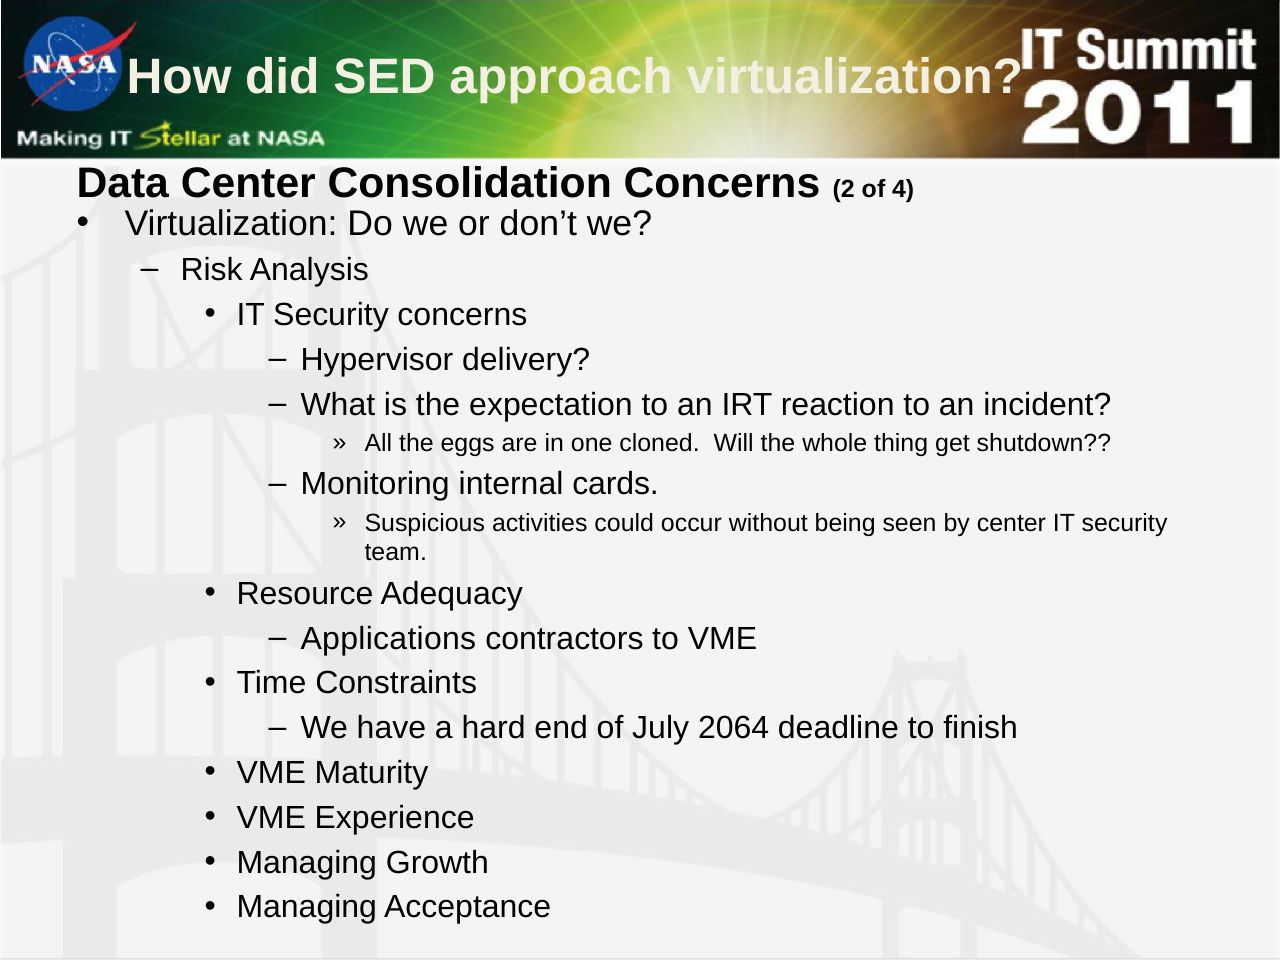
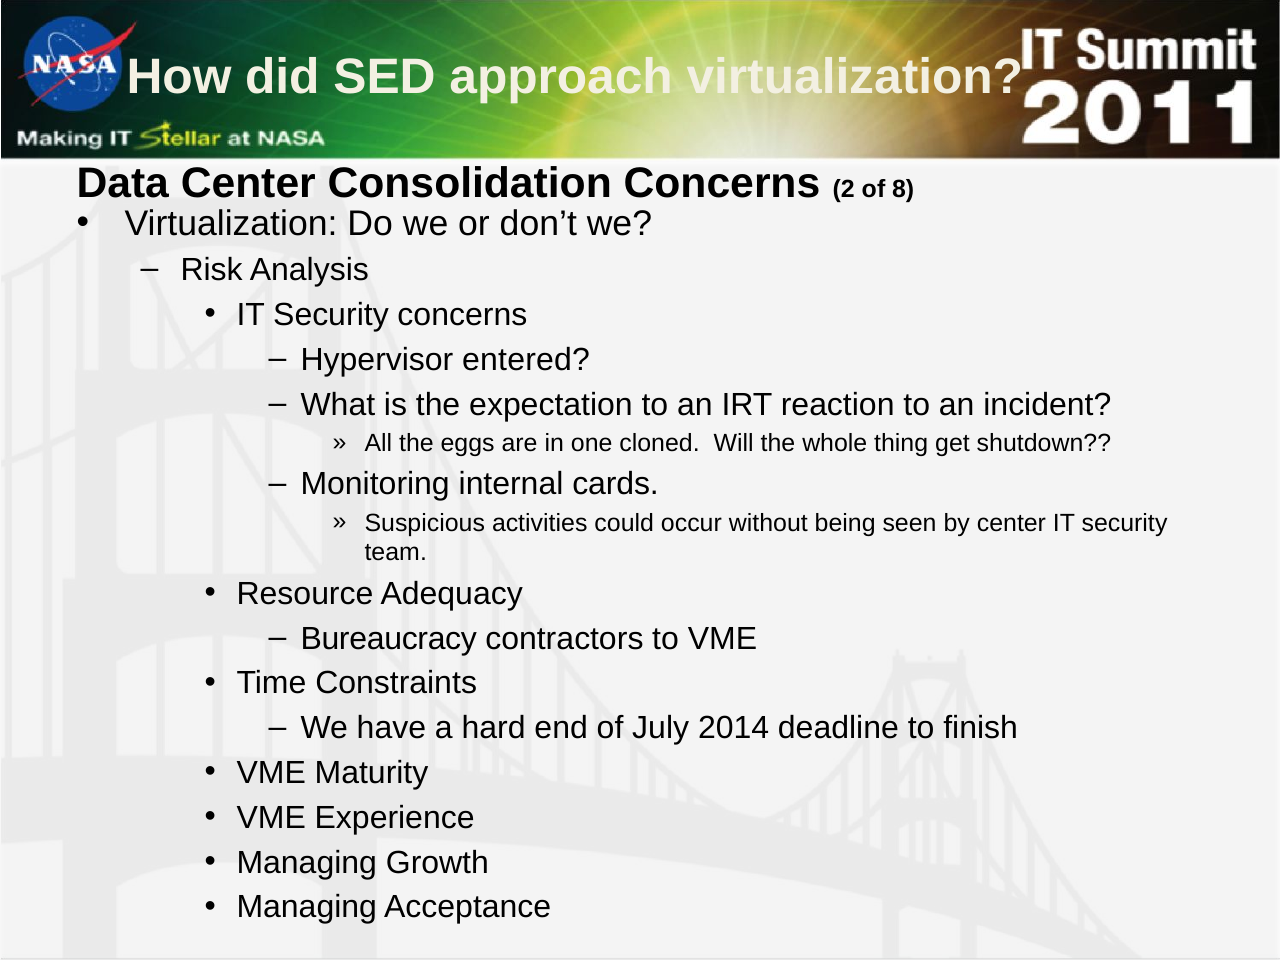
4: 4 -> 8 (903, 189)
delivery: delivery -> entered (526, 360)
Applications: Applications -> Bureaucracy (389, 639)
2064: 2064 -> 2014 (734, 728)
